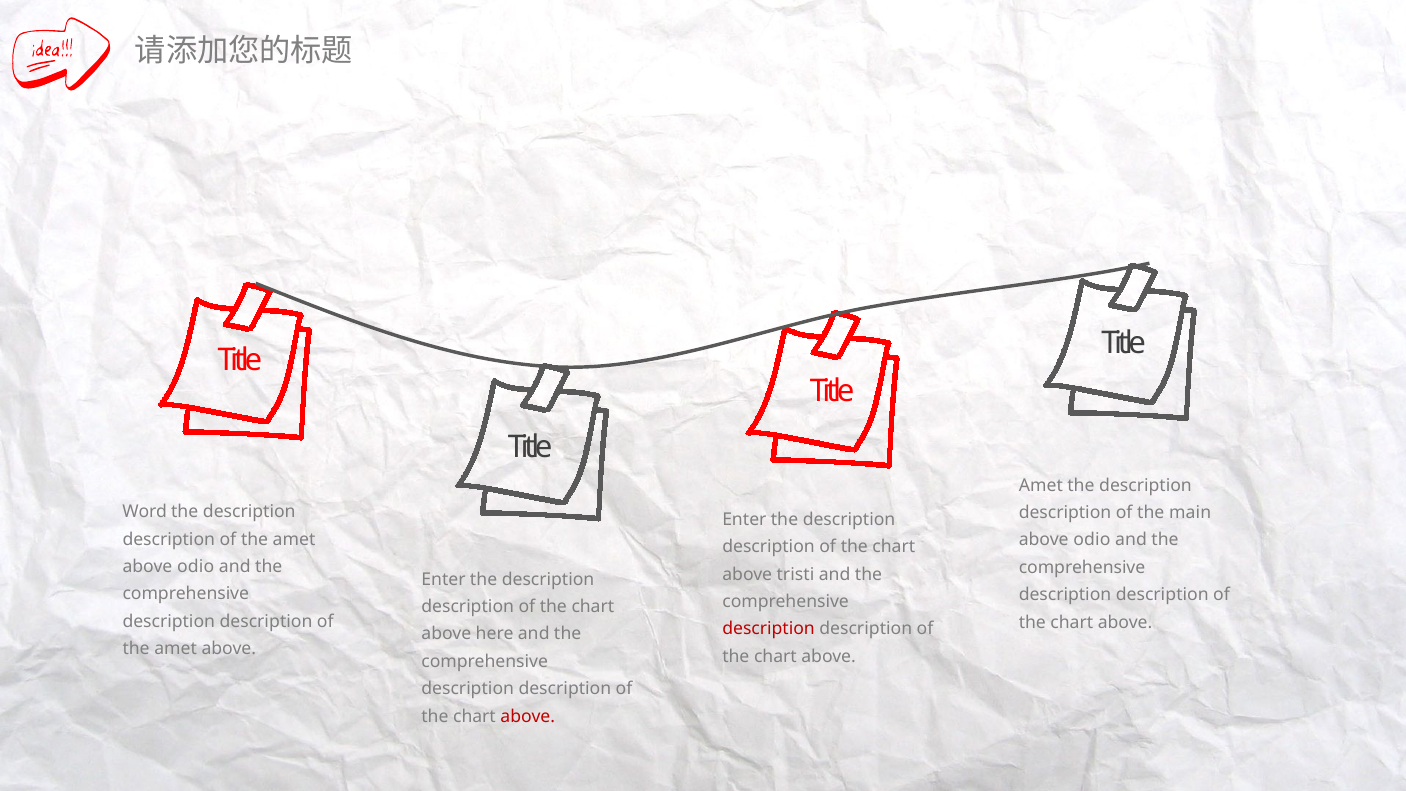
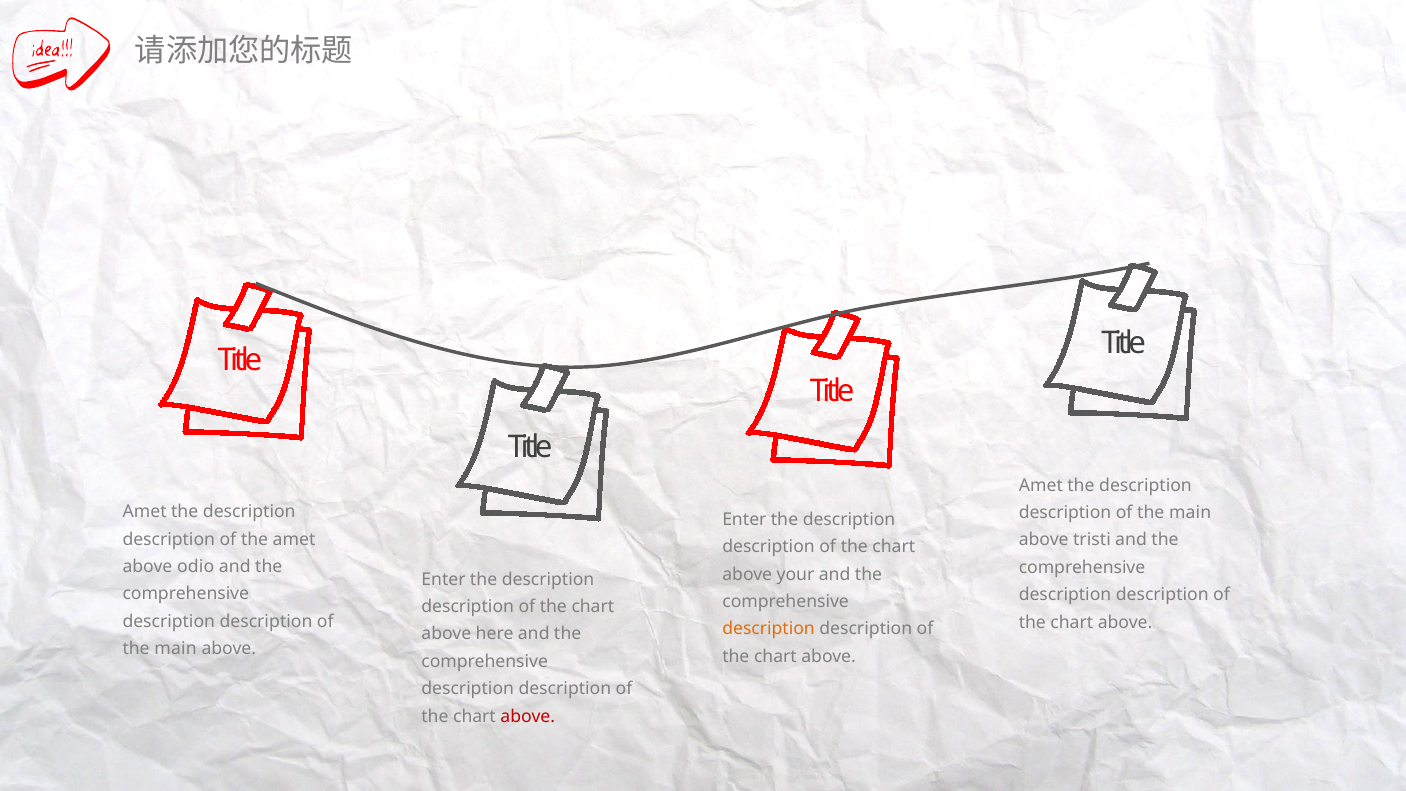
Word: Word -> Amet (145, 512)
odio: odio -> tristi (1092, 540)
tristi: tristi -> your (795, 574)
description colour: red -> orange (769, 629)
amet: amet -> main (176, 649)
